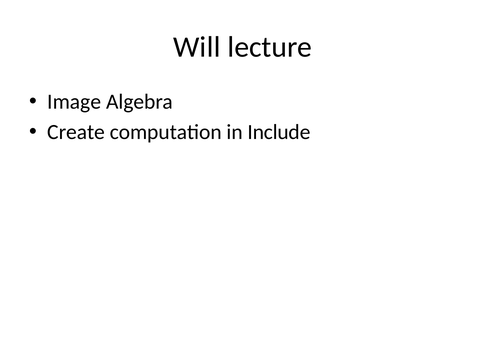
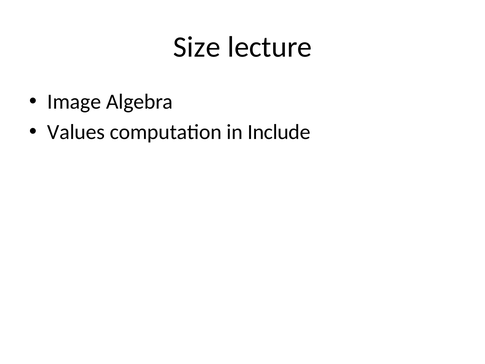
Will: Will -> Size (197, 47)
Create: Create -> Values (76, 132)
